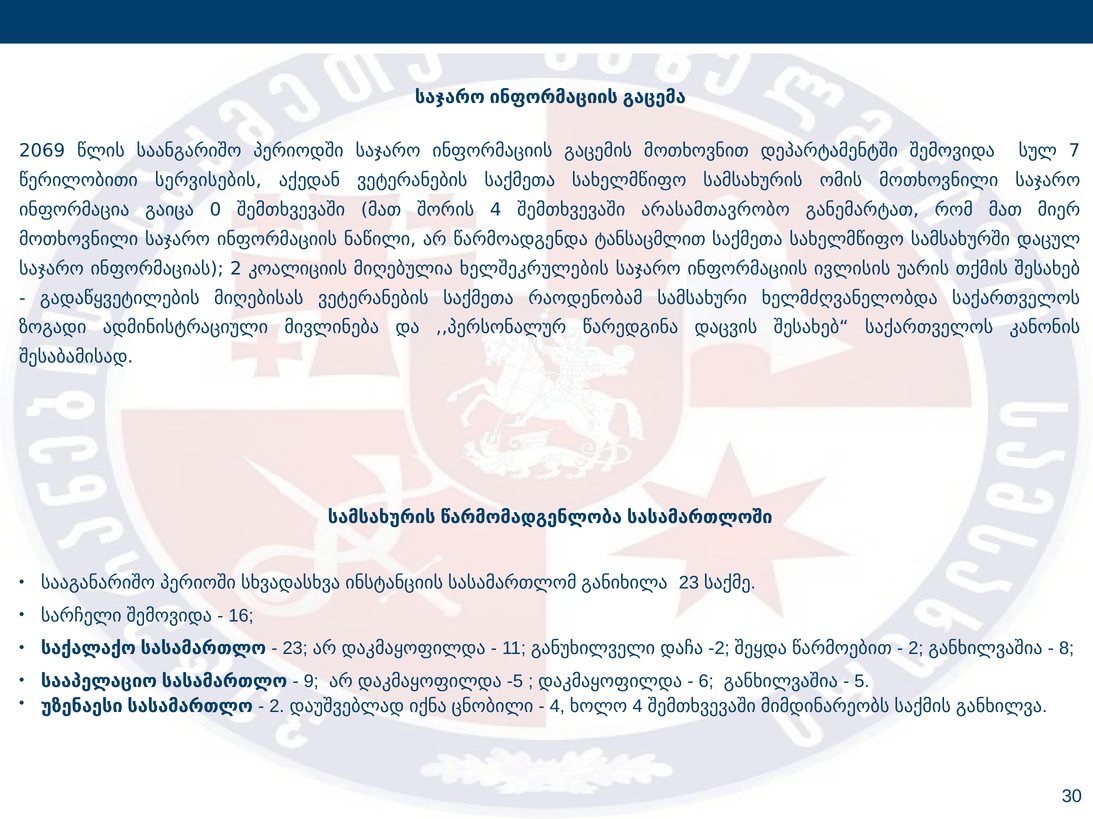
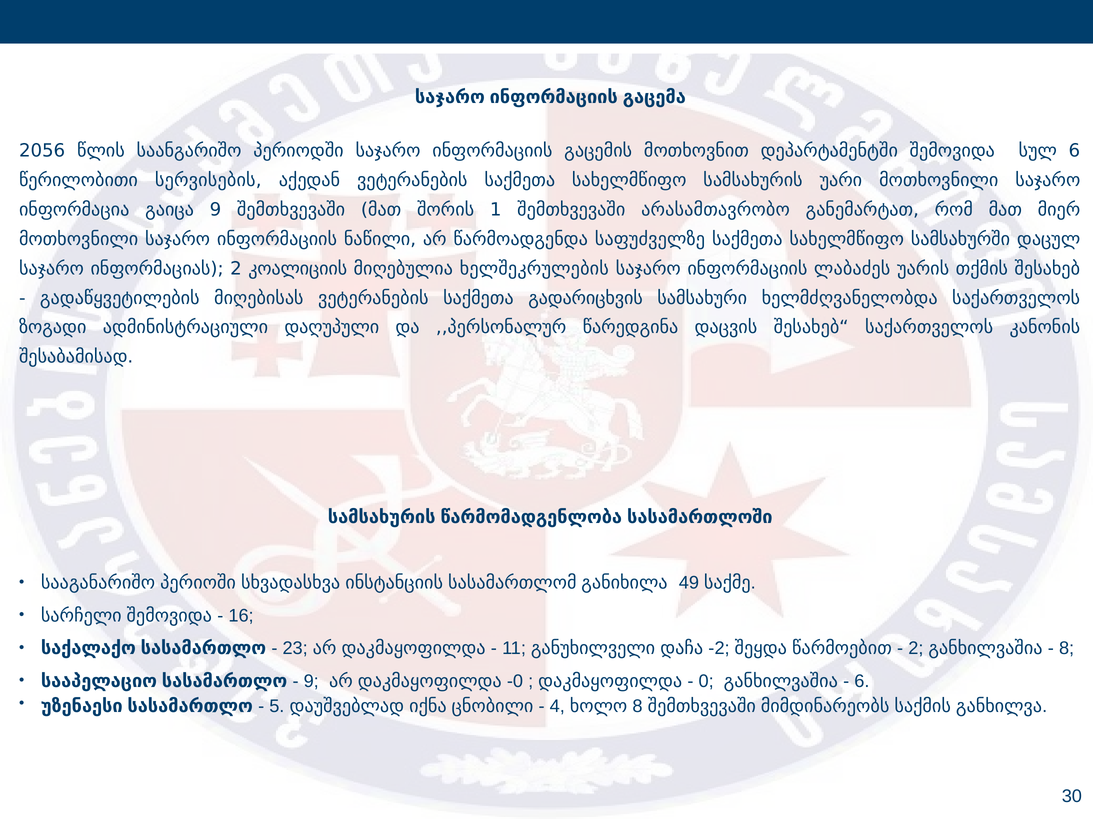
2069: 2069 -> 2056 (42, 151)
სულ 7: 7 -> 6 (1074, 151)
ომის: ომის -> უარი (841, 180)
გაიცა 0: 0 -> 9 (215, 210)
შორის 4: 4 -> 1 (496, 210)
ტანსაცმლით: ტანსაცმლით -> საფუძველზე (650, 239)
ივლისის: ივლისის -> ლაბაძეს (852, 269)
რაოდენობამ: რაოდენობამ -> გადარიცხვის (586, 298)
მივლინება: მივლინება -> დაღუპული (332, 328)
განიხილა 23: 23 -> 49 (689, 583)
-5: -5 -> -0 (515, 682)
6: 6 -> 0 (706, 682)
5: 5 -> 6 (862, 682)
2: 2 -> 5 (277, 707)
4 4: 4 -> 8 (637, 707)
